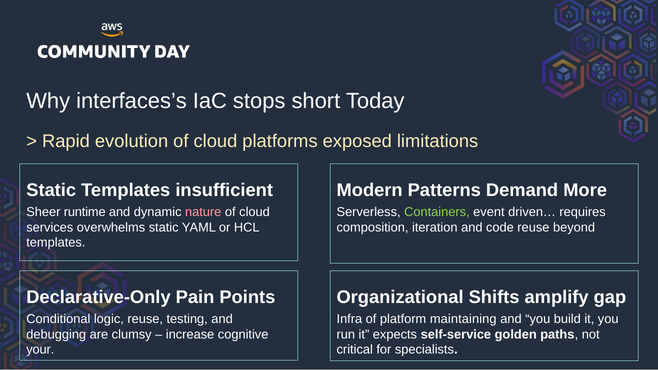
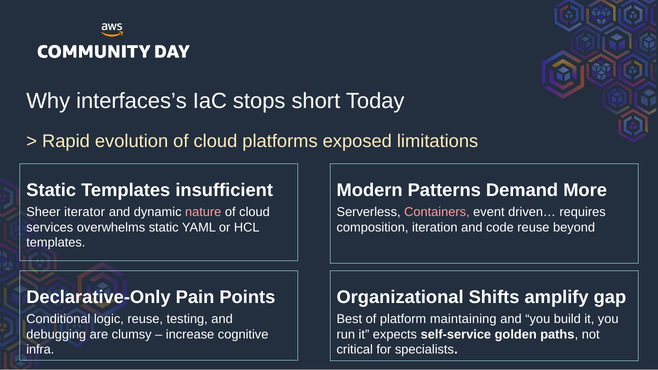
runtime: runtime -> iterator (85, 212)
Containers colour: light green -> pink (437, 212)
Infra: Infra -> Best (349, 319)
your: your -> infra (40, 350)
